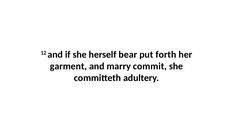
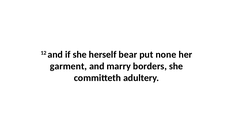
forth: forth -> none (166, 55)
commit: commit -> borders (150, 66)
